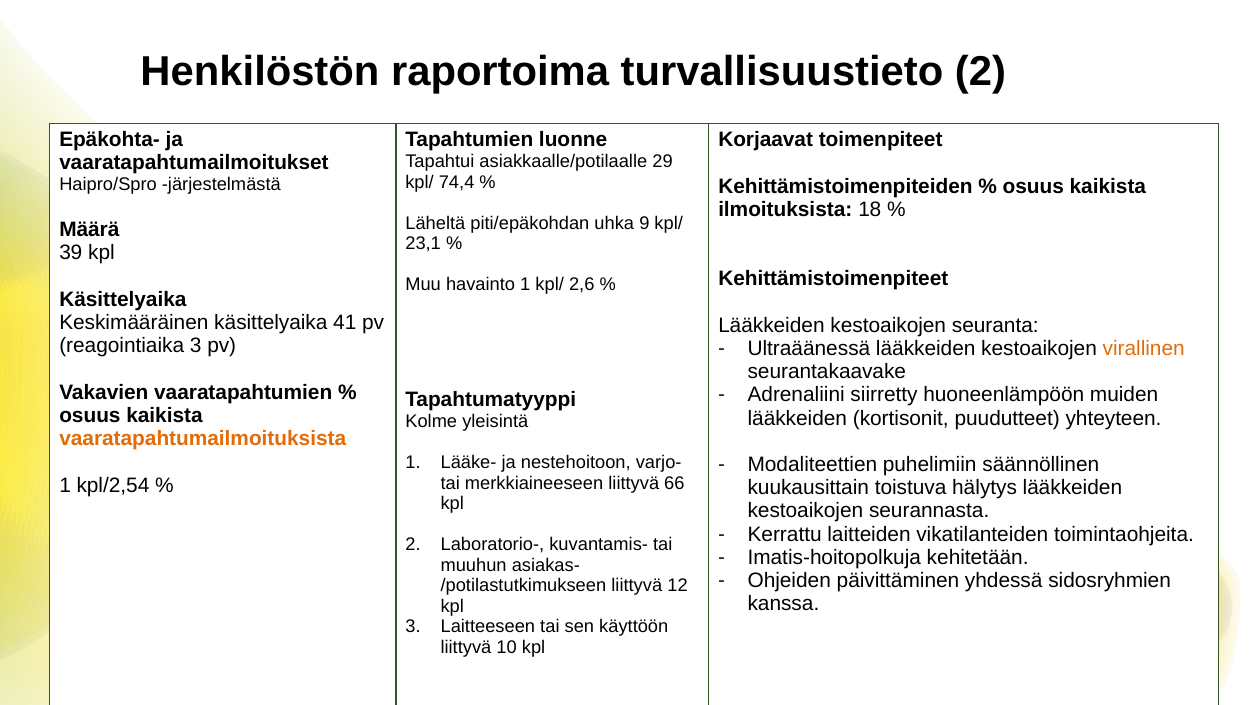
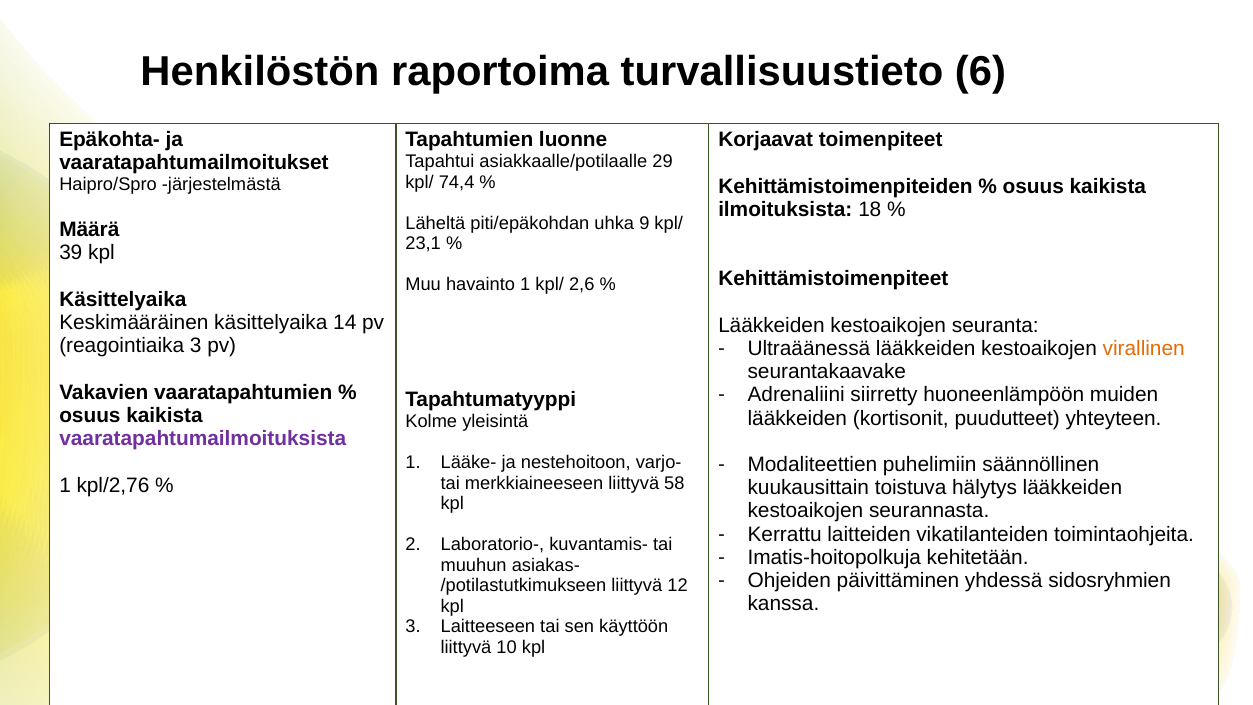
turvallisuustieto 2: 2 -> 6 (980, 72)
41: 41 -> 14 (345, 323)
vaaratapahtumailmoituksista colour: orange -> purple (203, 439)
66: 66 -> 58 (674, 483)
kpl/2,54: kpl/2,54 -> kpl/2,76 (113, 485)
